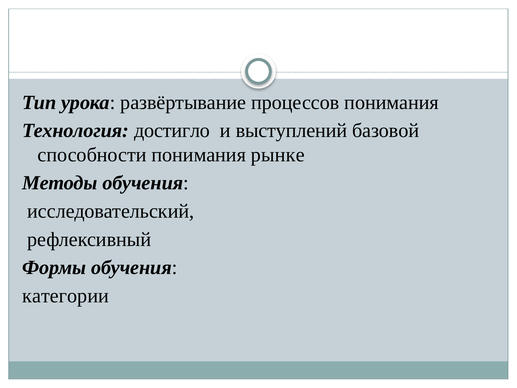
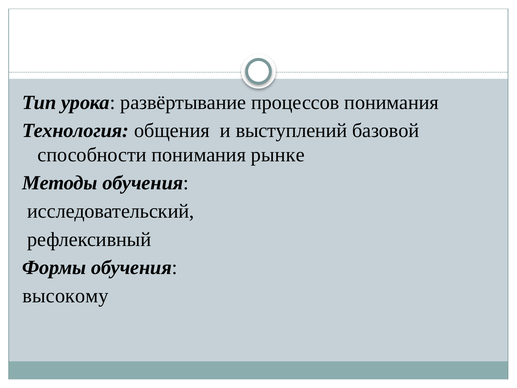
достигло: достигло -> общения (172, 131)
категории: категории -> высокому (66, 296)
